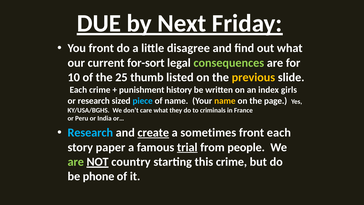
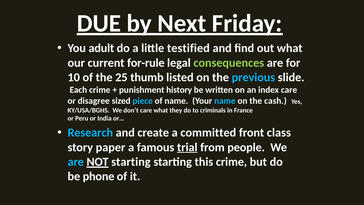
You front: front -> adult (101, 48)
disagree: disagree -> testified (188, 48)
for-sort: for-sort -> for-rule (146, 63)
previous colour: yellow -> light blue (253, 77)
index girls: girls -> care (289, 90)
or research: research -> disagree (94, 101)
name colour: yellow -> light blue (225, 101)
page: page -> cash (275, 101)
create underline: present -> none (153, 133)
sometimes: sometimes -> committed (208, 133)
front each: each -> class (279, 133)
are colour: light green -> light blue (76, 162)
country: country -> starting (131, 162)
